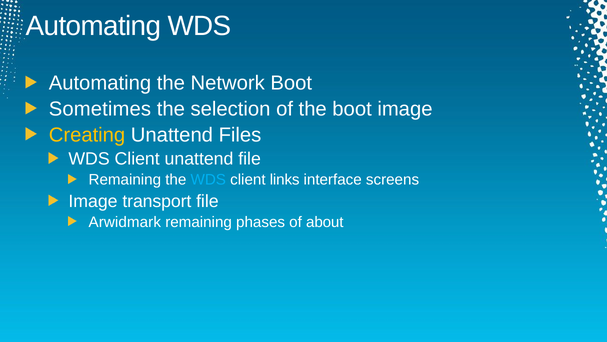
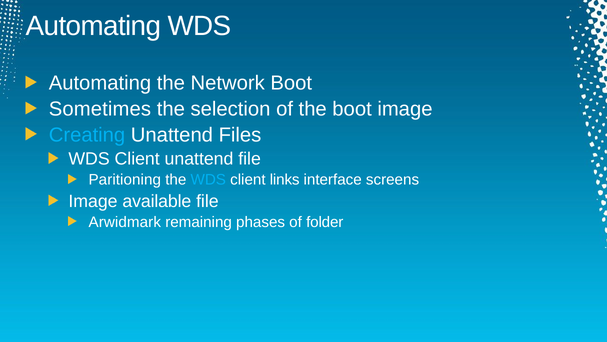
Creating colour: yellow -> light blue (87, 135)
Remaining: Remaining -> Paritioning (125, 180)
transport: transport -> available (157, 201)
about: about -> folder (325, 222)
